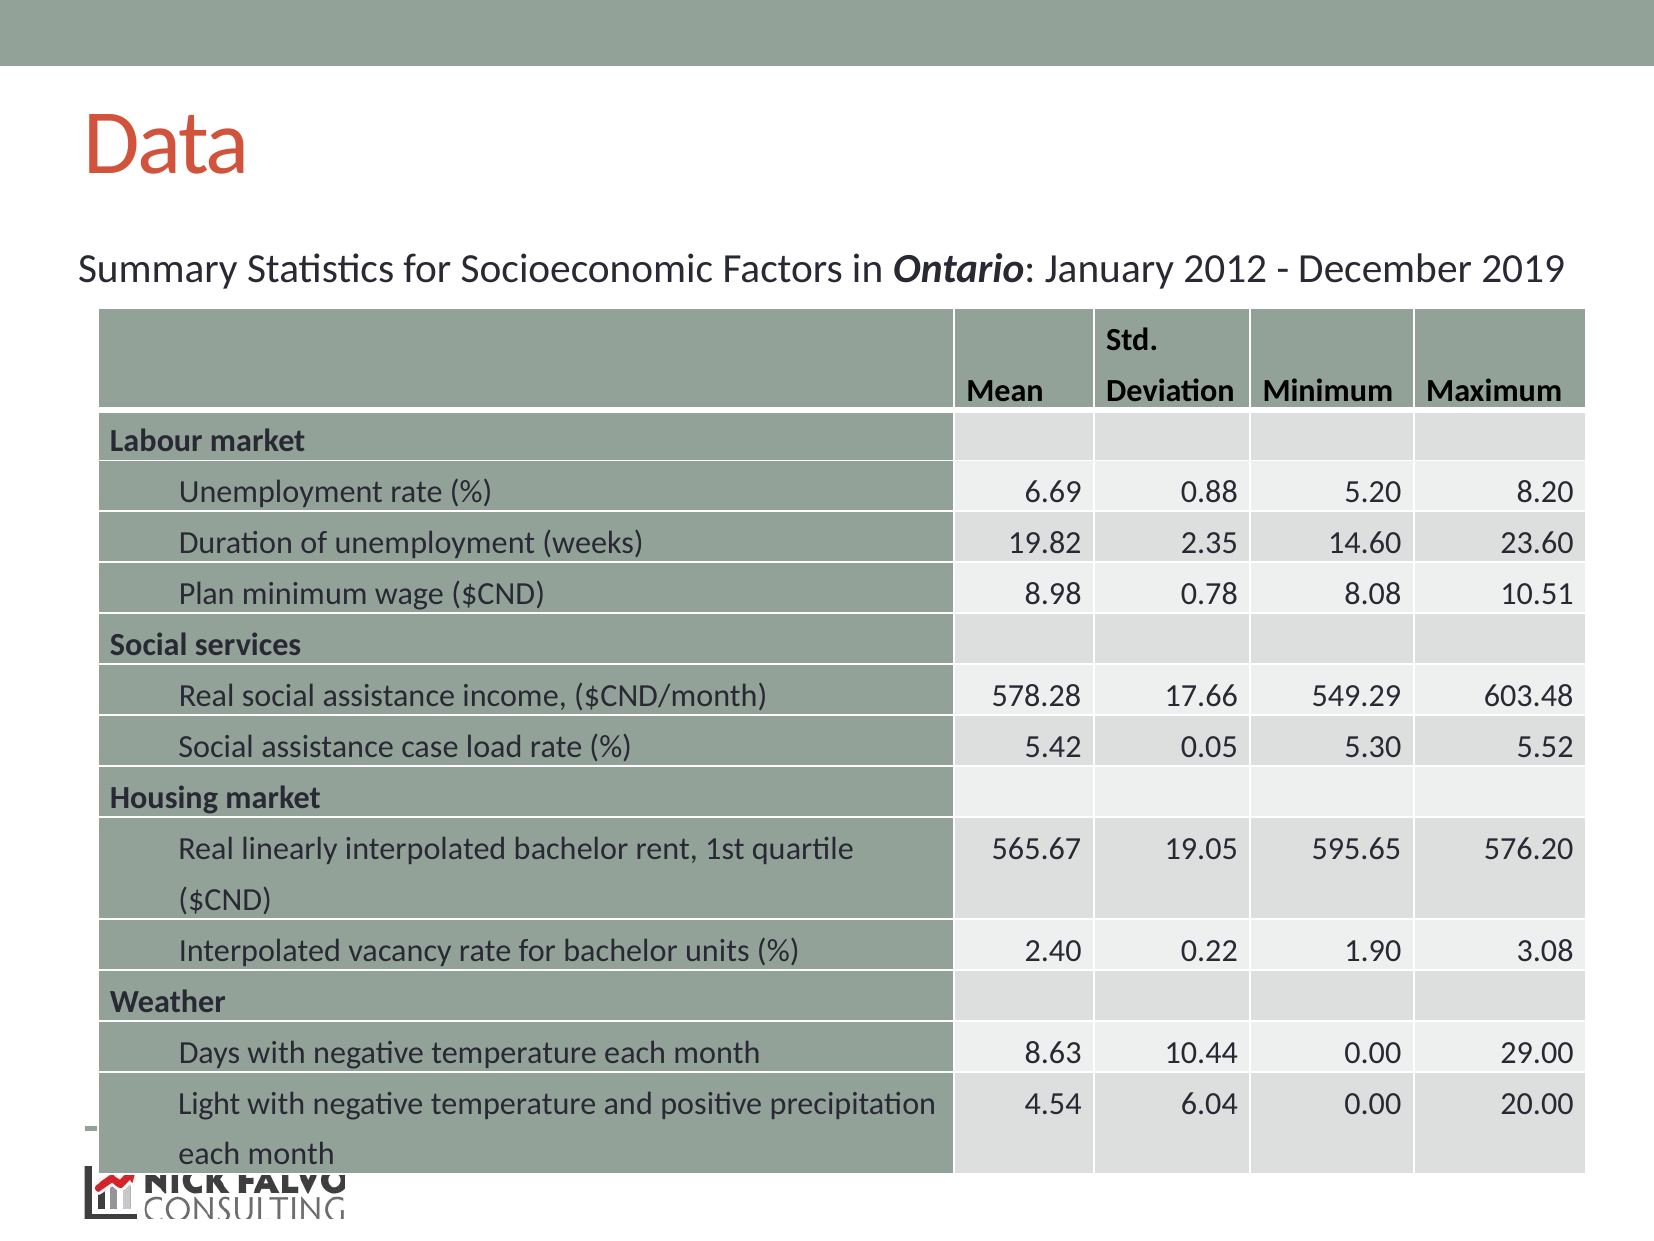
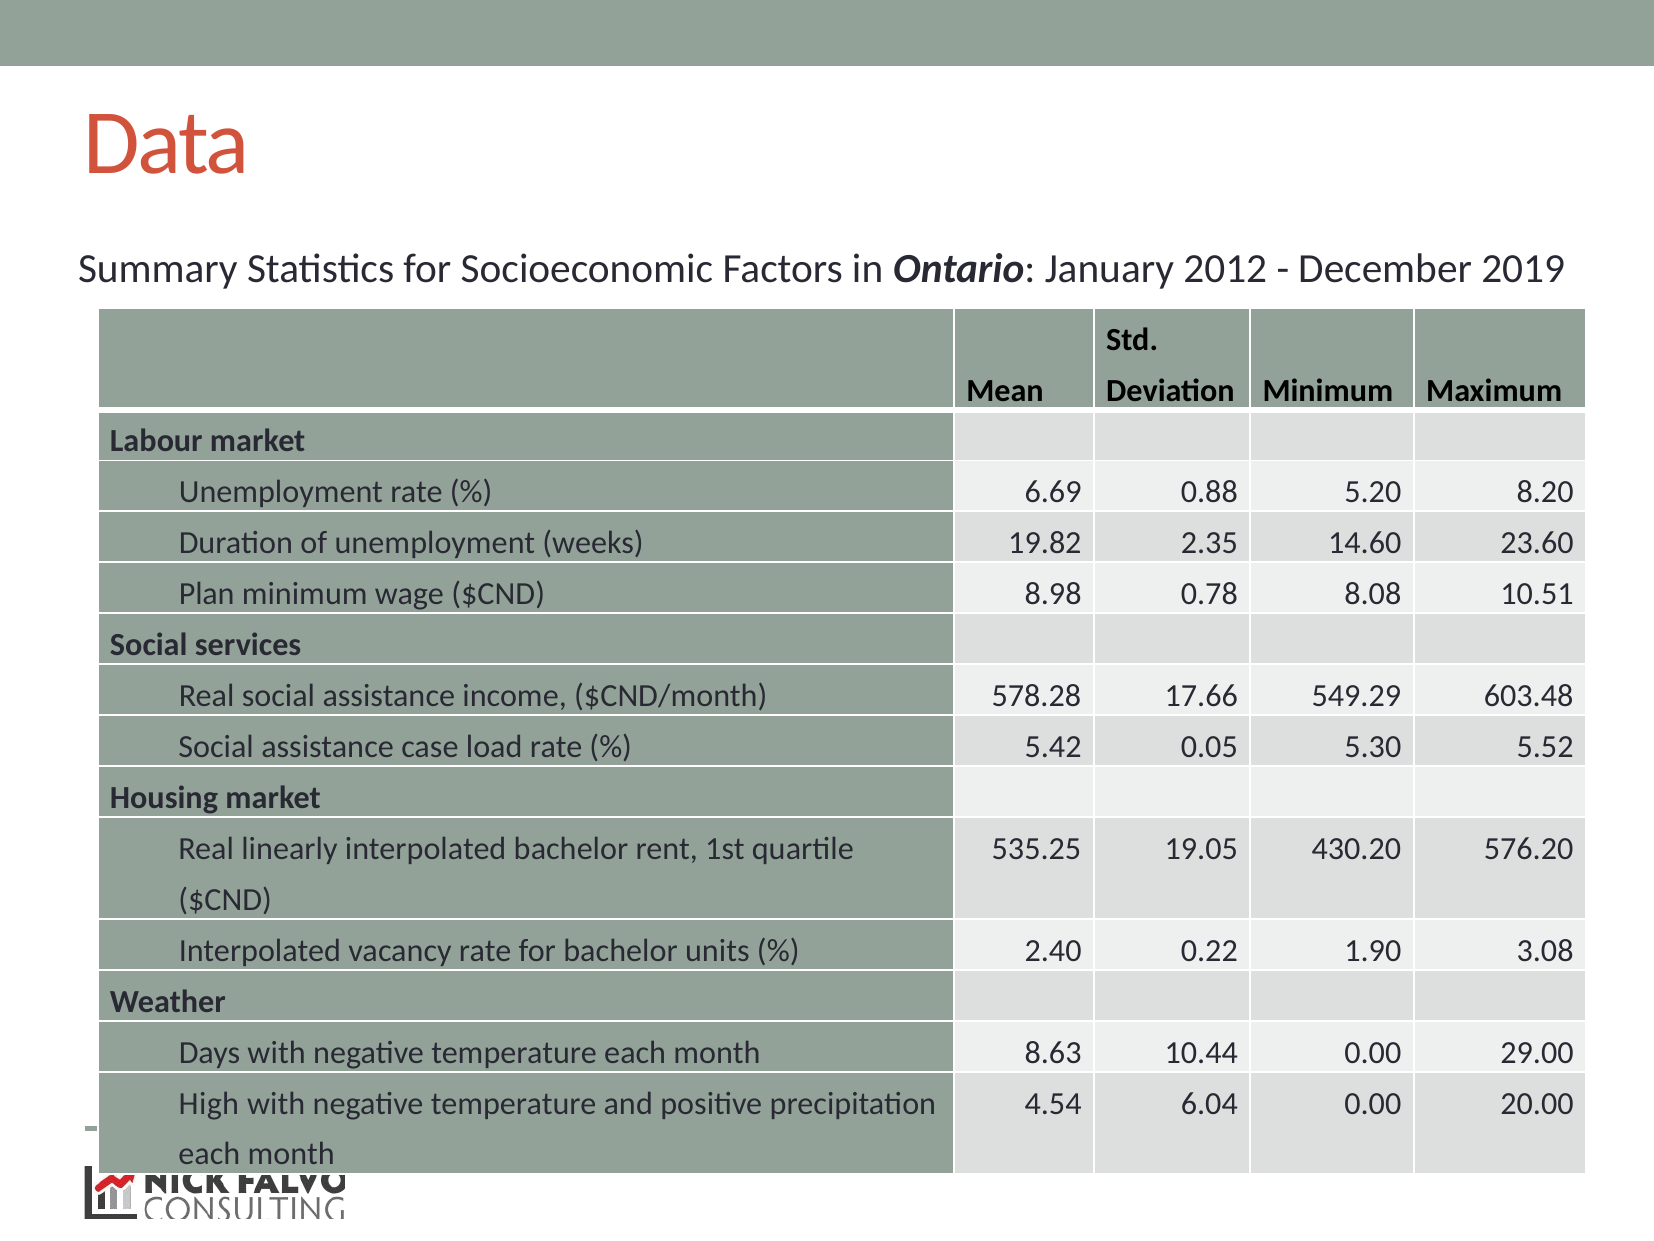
565.67: 565.67 -> 535.25 (1036, 848)
595.65: 595.65 -> 430.20 (1356, 848)
Light: Light -> High (209, 1103)
